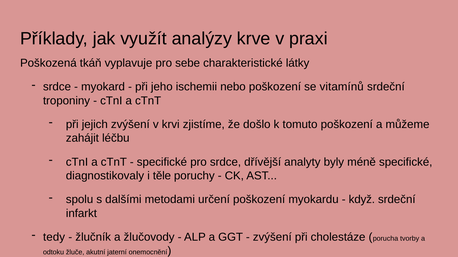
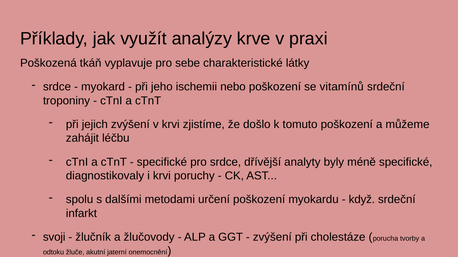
i těle: těle -> krvi (162, 176)
tedy: tedy -> svoji (54, 238)
